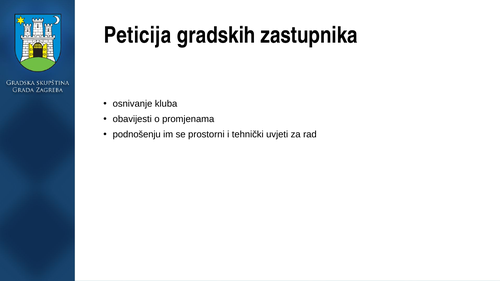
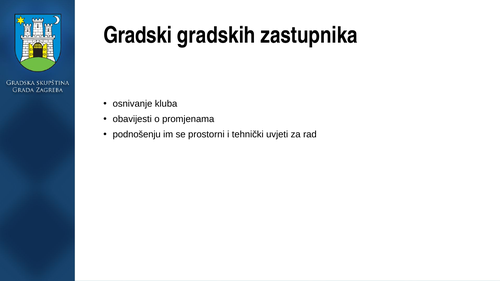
Peticija: Peticija -> Gradski (138, 35)
